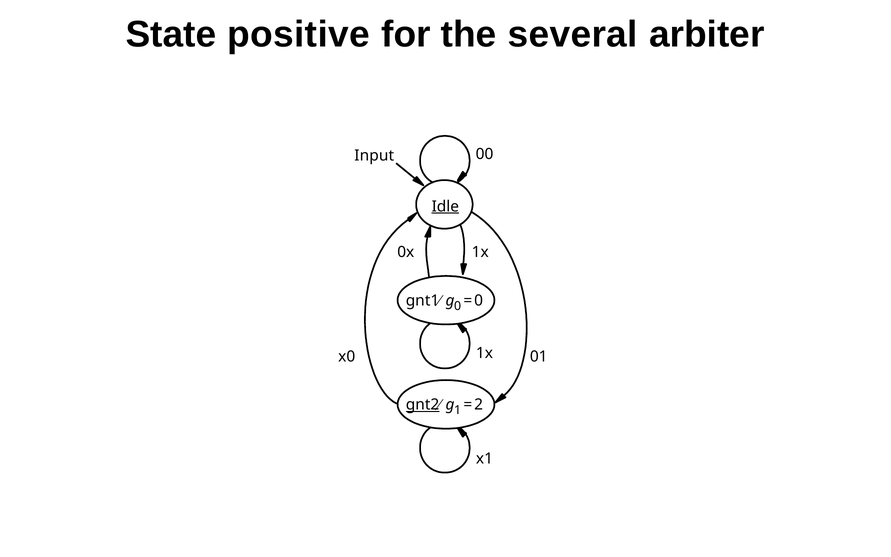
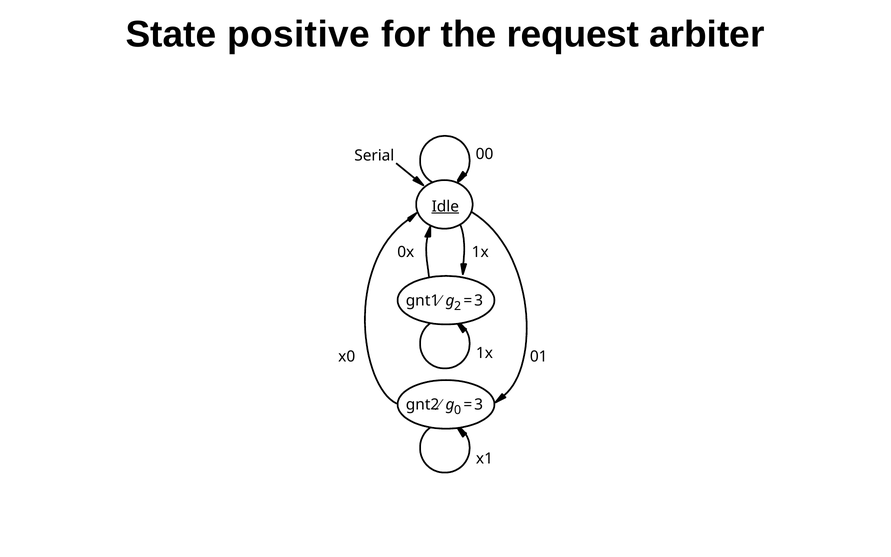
several: several -> request (573, 35)
Input: Input -> Serial (374, 156)
0: 0 -> 3 (479, 301)
0: 0 -> 2 (458, 306)
2: 2 -> 3 (479, 405)
gnt2 underline: present -> none (423, 405)
1: 1 -> 0 (458, 410)
